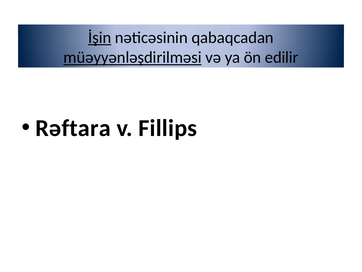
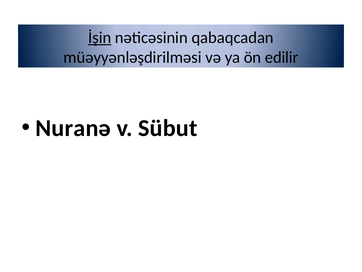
müəyyənləşdirilməsi underline: present -> none (133, 57)
Rəftara: Rəftara -> Nuranə (73, 128)
Fillips: Fillips -> Sübut (168, 128)
